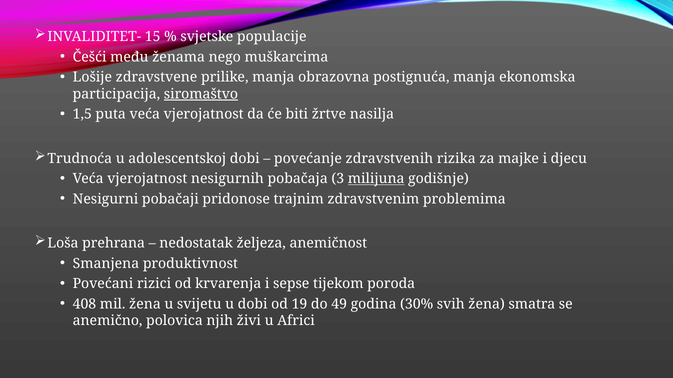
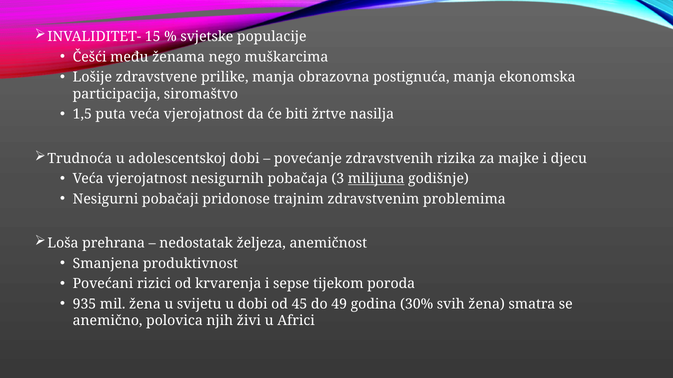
siromaštvo underline: present -> none (201, 94)
408: 408 -> 935 (84, 304)
19: 19 -> 45 (299, 304)
